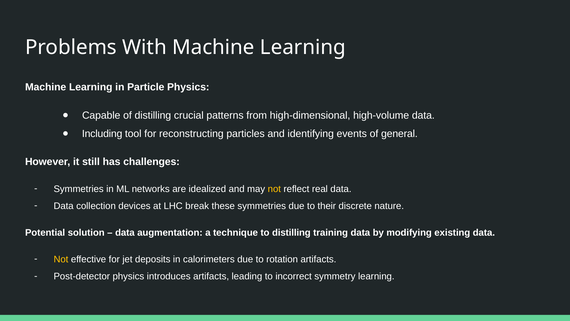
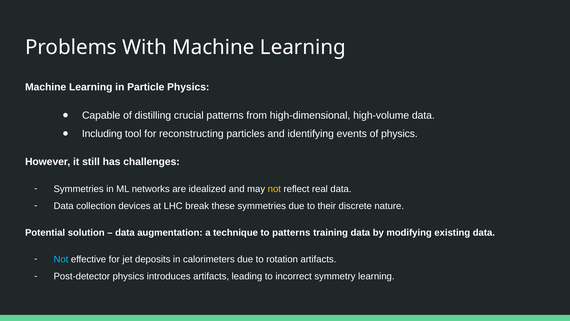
of general: general -> physics (399, 134)
to distilling: distilling -> patterns (291, 232)
Not colour: yellow -> light blue (61, 259)
